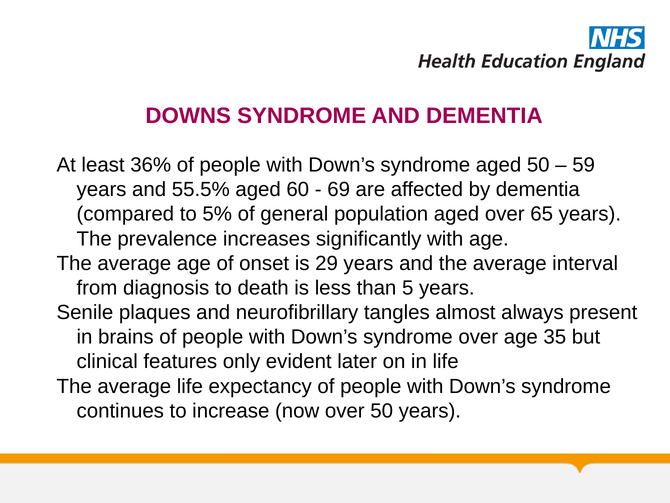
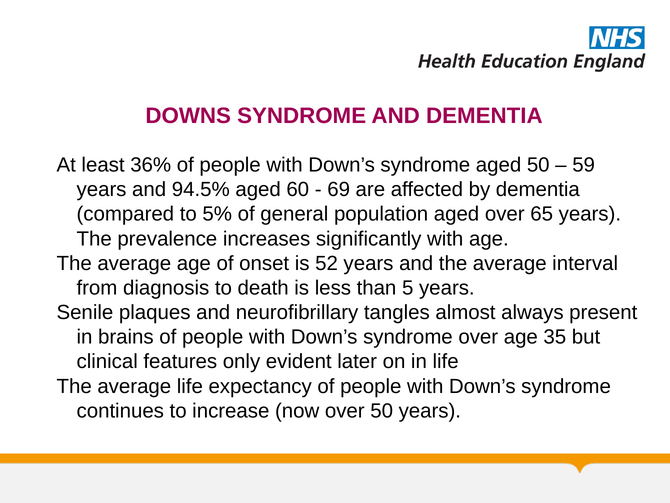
55.5%: 55.5% -> 94.5% (201, 189)
29: 29 -> 52 (327, 263)
